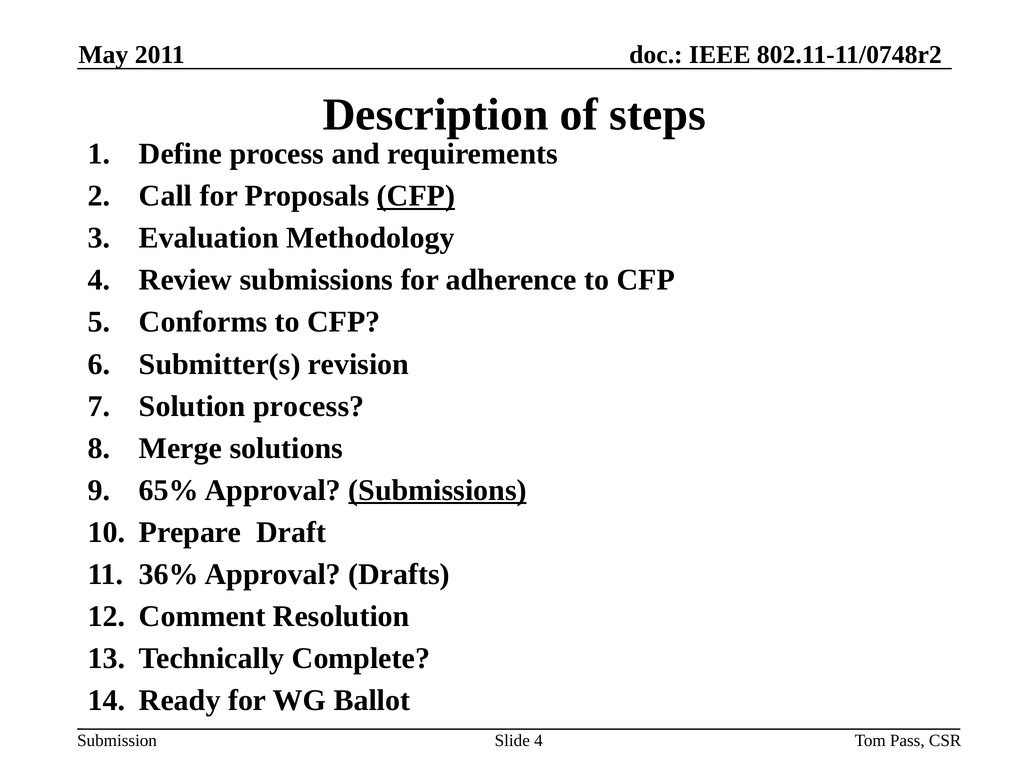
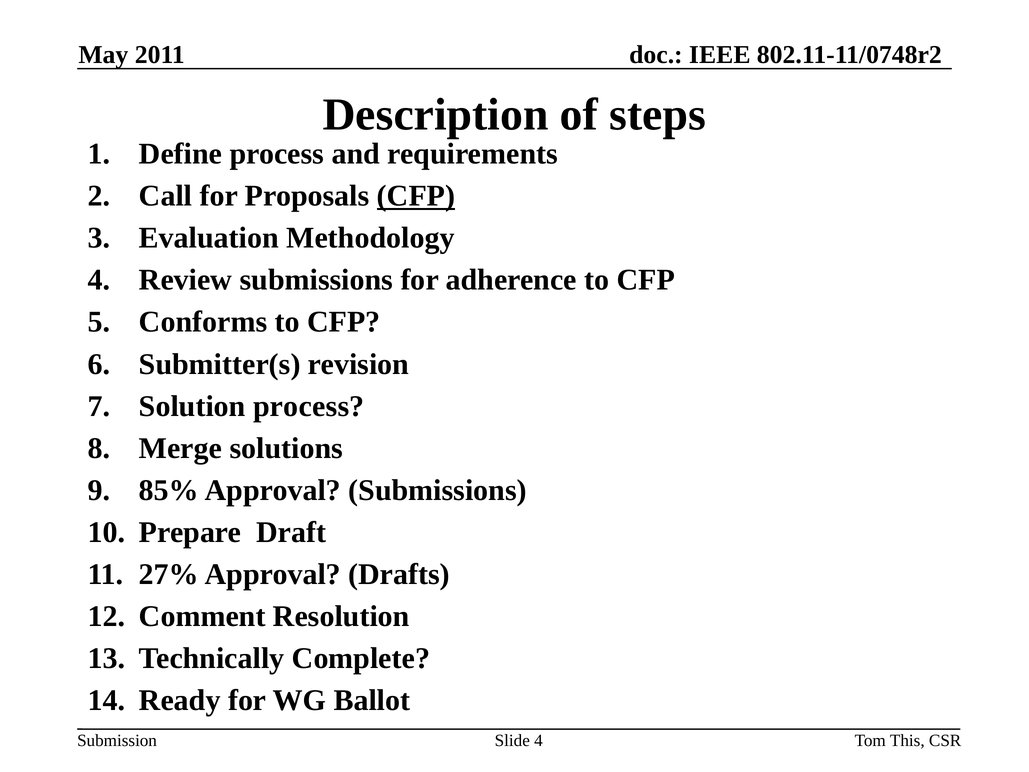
65%: 65% -> 85% (169, 490)
Submissions underline: present -> none (438, 490)
36%: 36% -> 27% (169, 574)
Pass: Pass -> This (907, 740)
